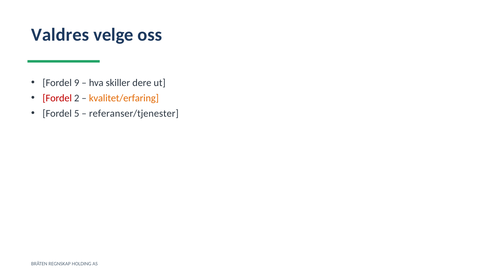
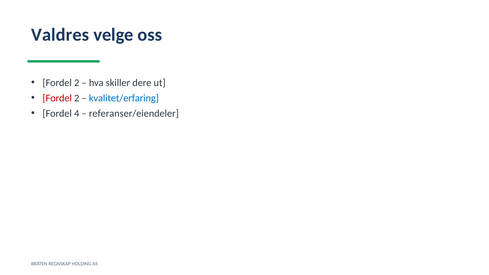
9: 9 -> 2 (77, 83)
kvalitet/erfaring colour: orange -> blue (124, 98)
5: 5 -> 4 (77, 113)
referanser/tjenester: referanser/tjenester -> referanser/eiendeler (134, 113)
